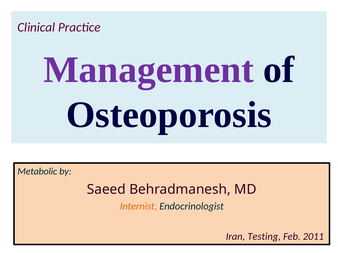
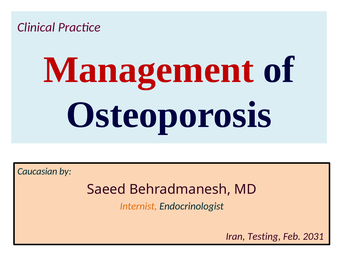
Management colour: purple -> red (149, 70)
Metabolic: Metabolic -> Caucasian (37, 172)
2011: 2011 -> 2031 (313, 237)
